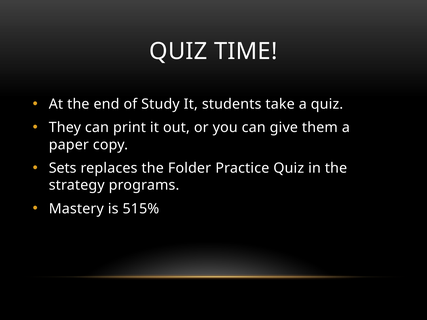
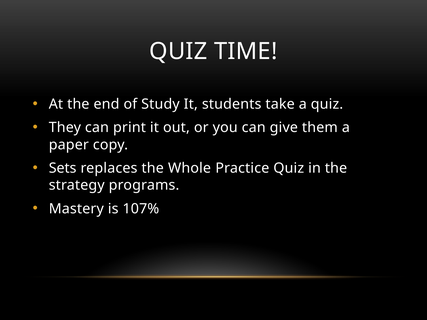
Folder: Folder -> Whole (190, 168)
515%: 515% -> 107% (141, 209)
